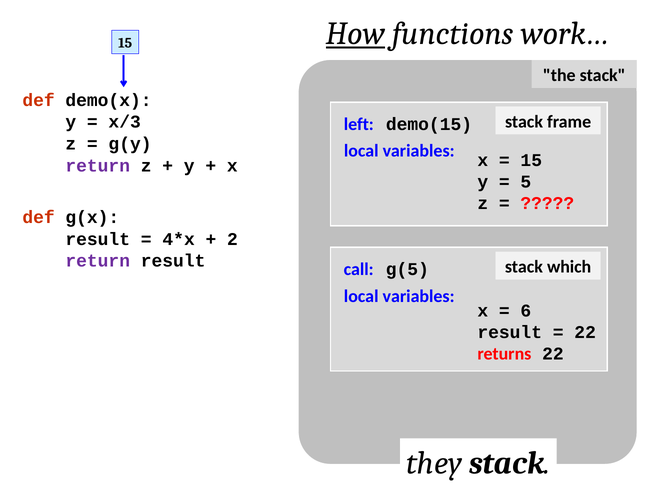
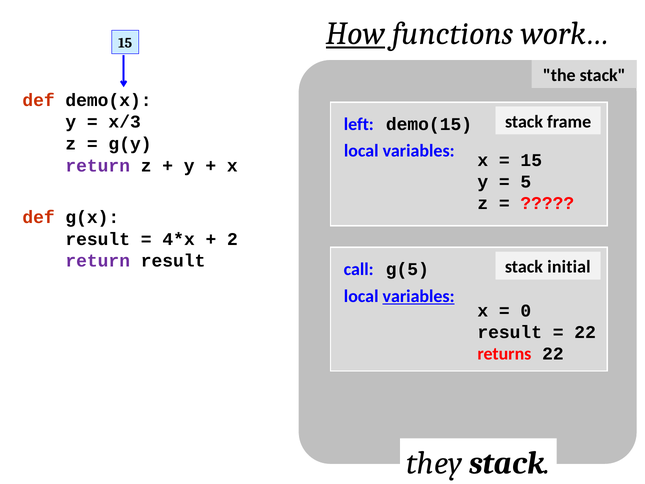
which: which -> initial (569, 267)
variables underline: none -> present (419, 296)
6: 6 -> 0 (526, 311)
